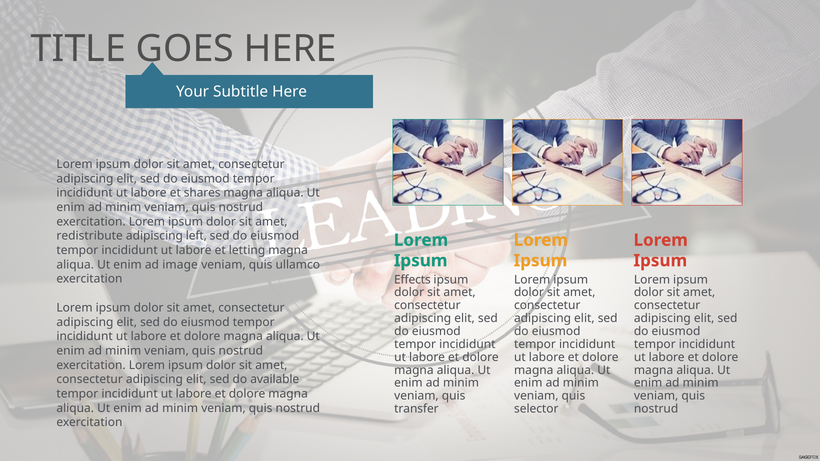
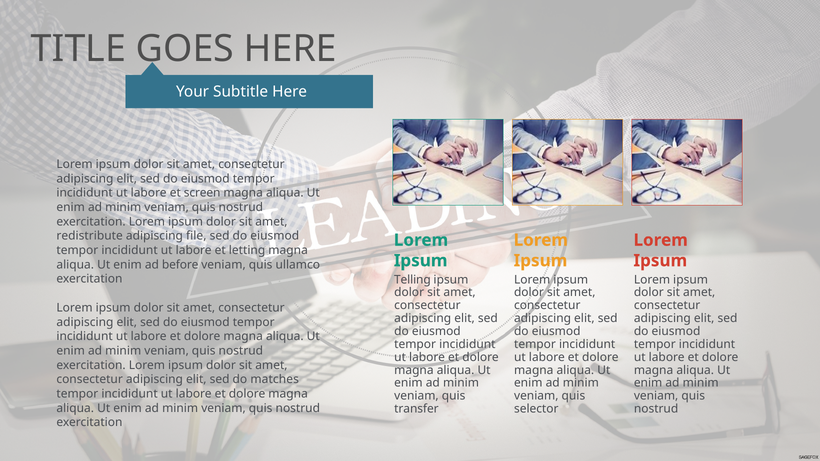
shares: shares -> screen (202, 193)
left: left -> file (196, 236)
image: image -> before (180, 265)
Effects: Effects -> Telling (412, 280)
available: available -> matches (275, 380)
